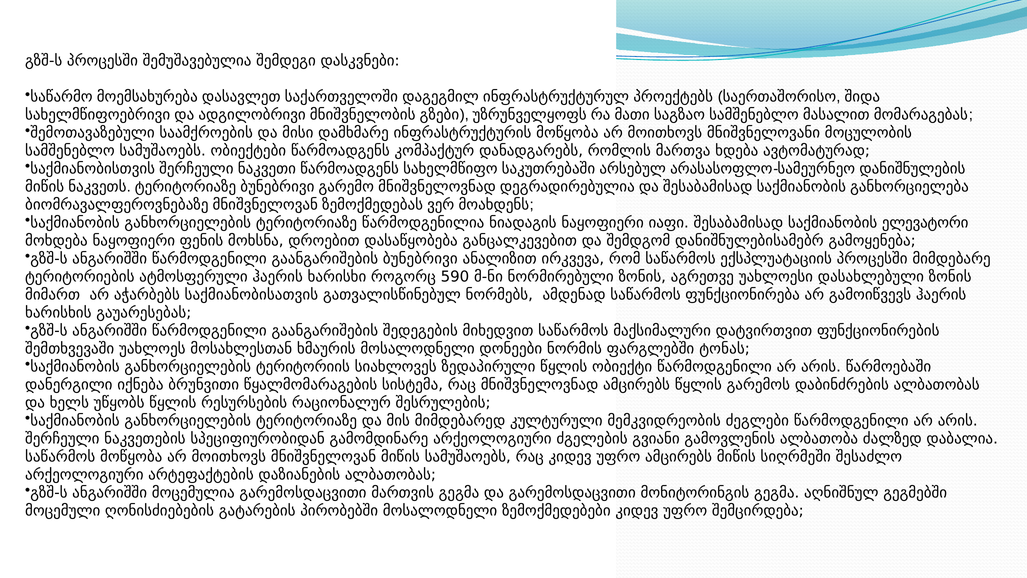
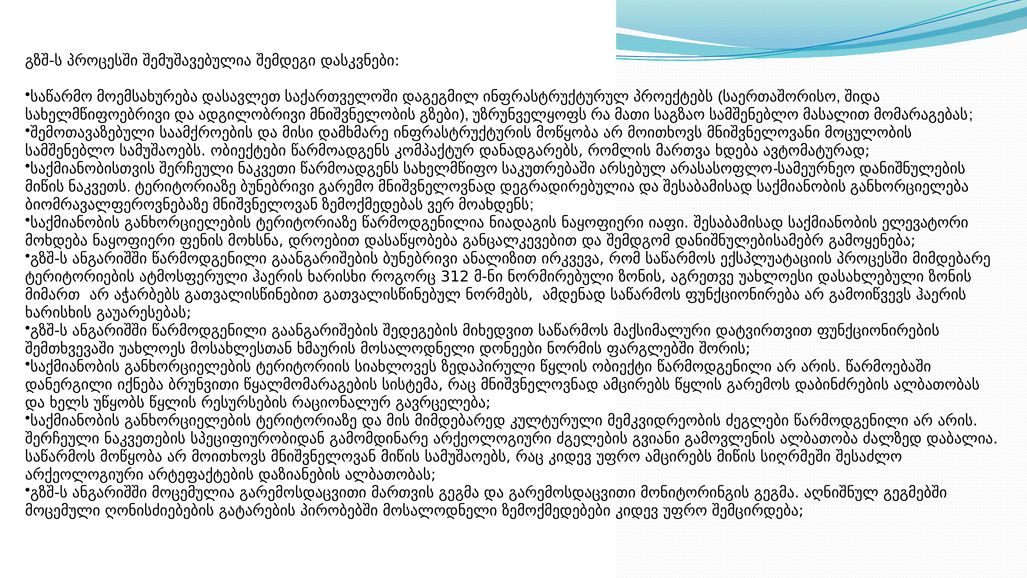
590: 590 -> 312 (455, 277)
საქმიანობისათვის: საქმიანობისათვის -> გათვალისწინებით (251, 295)
ტონას: ტონას -> შორის (725, 349)
შესრულების: შესრულების -> გავრცელება (443, 403)
